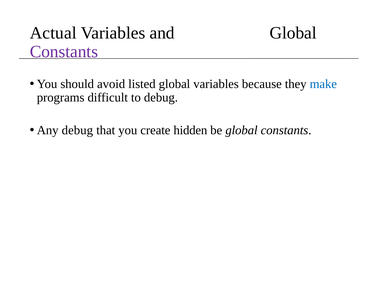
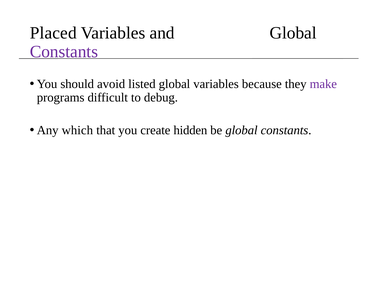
Actual: Actual -> Placed (53, 33)
make colour: blue -> purple (323, 84)
Any debug: debug -> which (77, 130)
